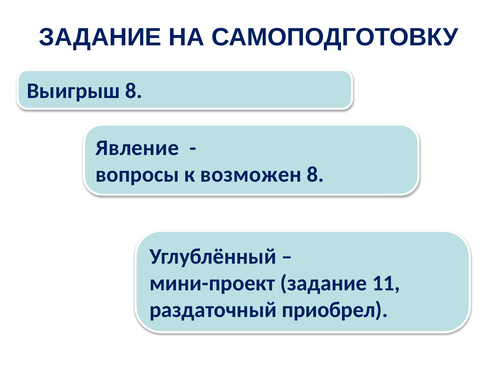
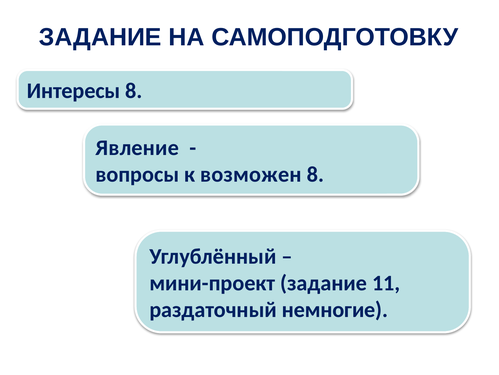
Выигрыш: Выигрыш -> Интересы (74, 91)
приобрел: приобрел -> немногие (335, 309)
